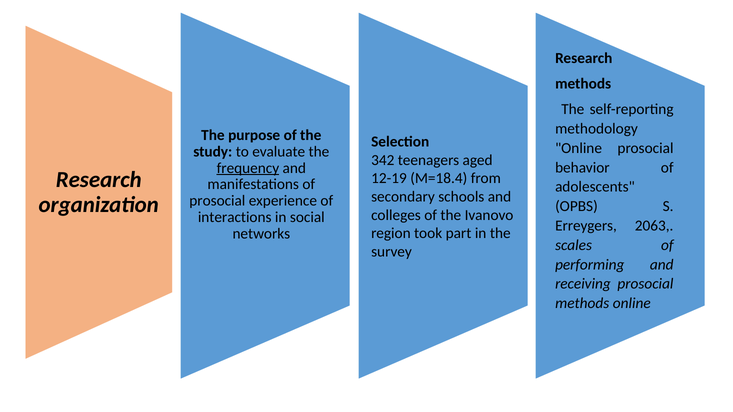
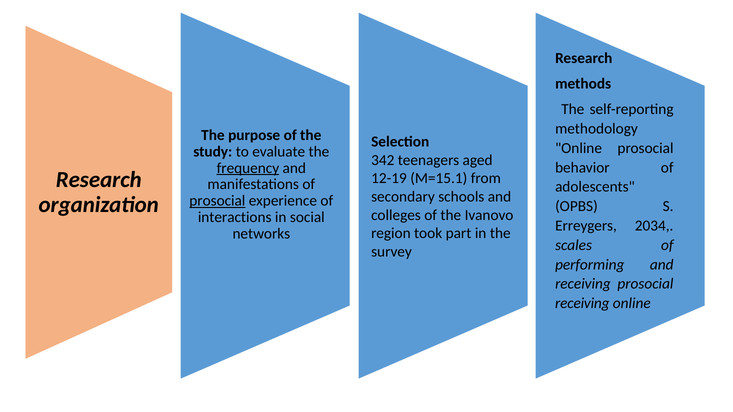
M=18.4: M=18.4 -> M=15.1 (439, 179)
prosocial underline: none -> present (217, 201)
2063: 2063 -> 2034 (654, 226)
methods: methods -> receiving (582, 304)
